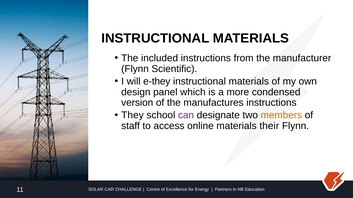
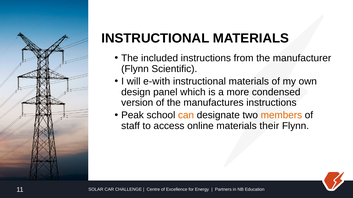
e-they: e-they -> e-with (157, 82)
They: They -> Peak (133, 116)
can colour: purple -> orange (186, 116)
